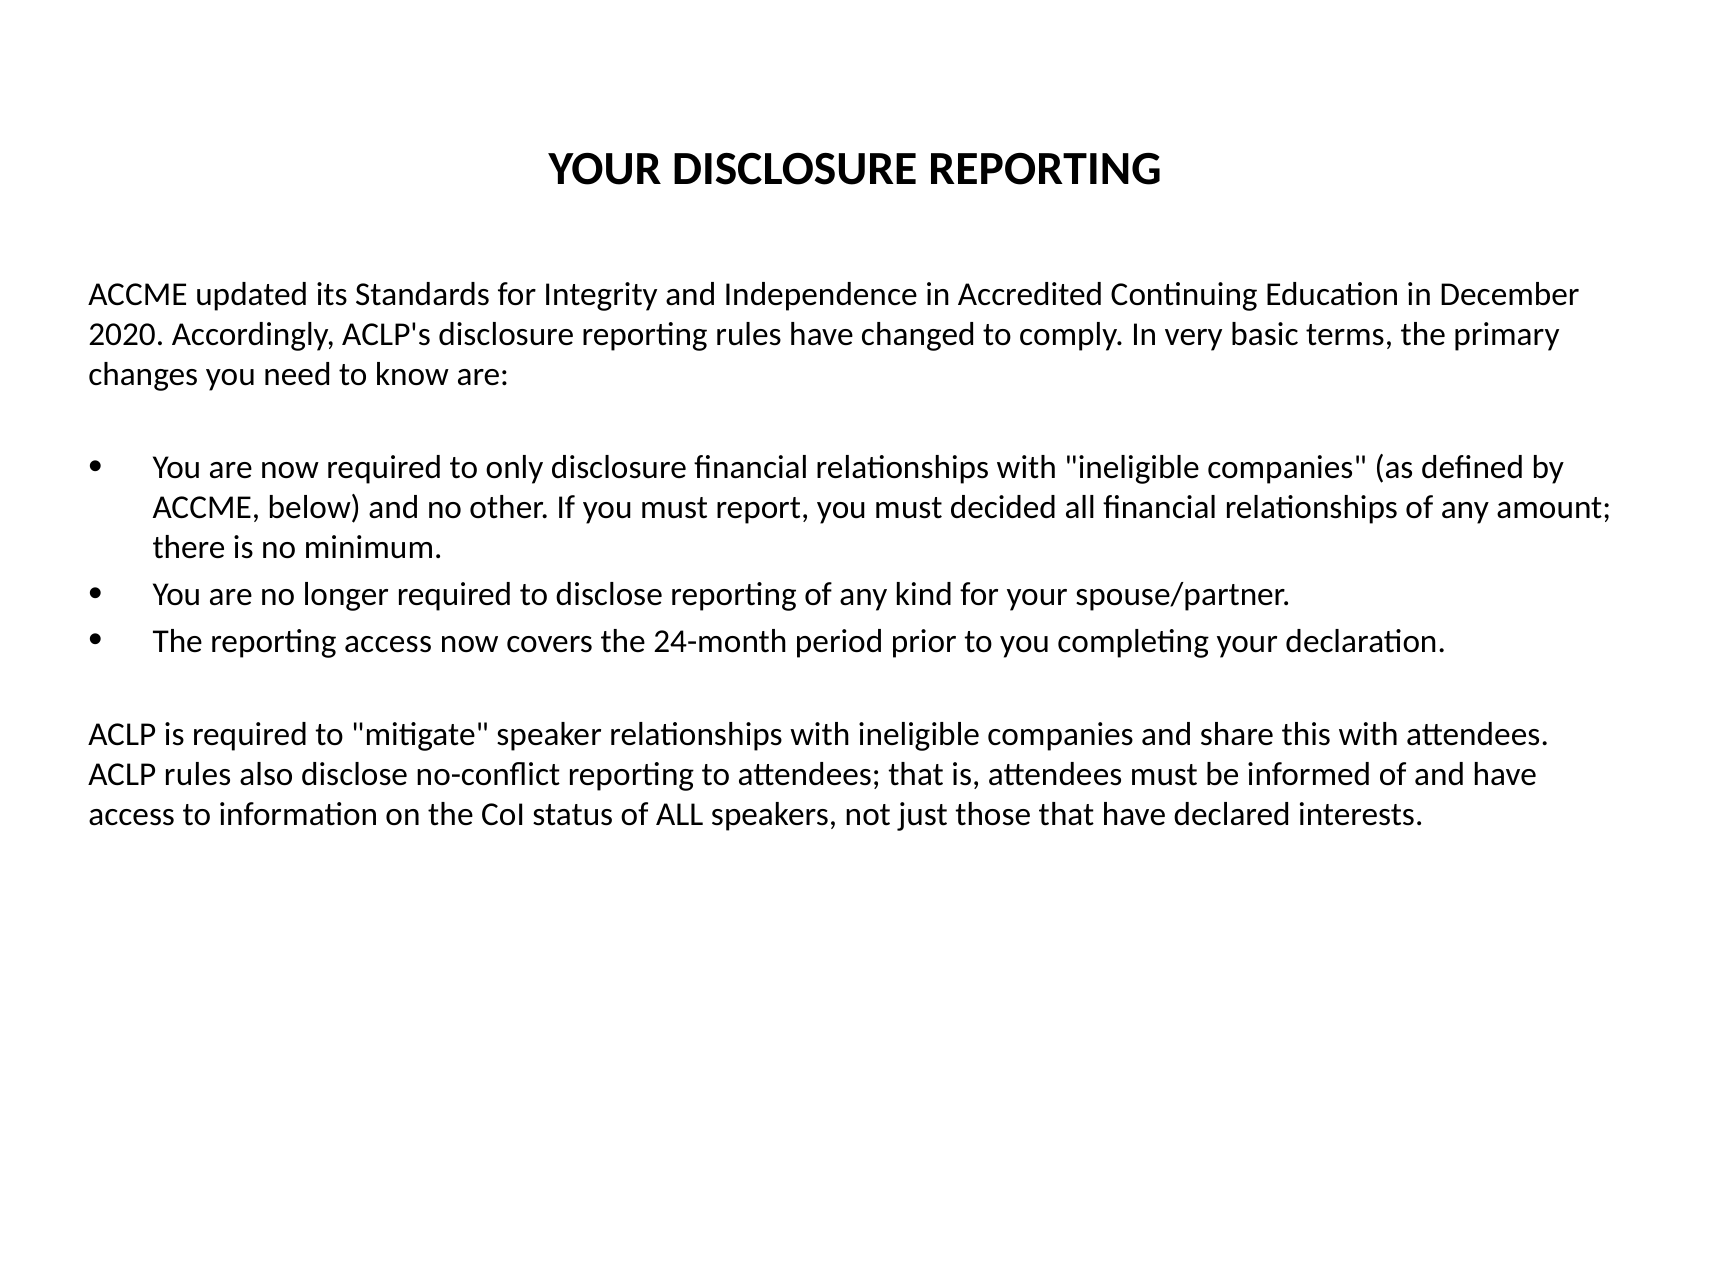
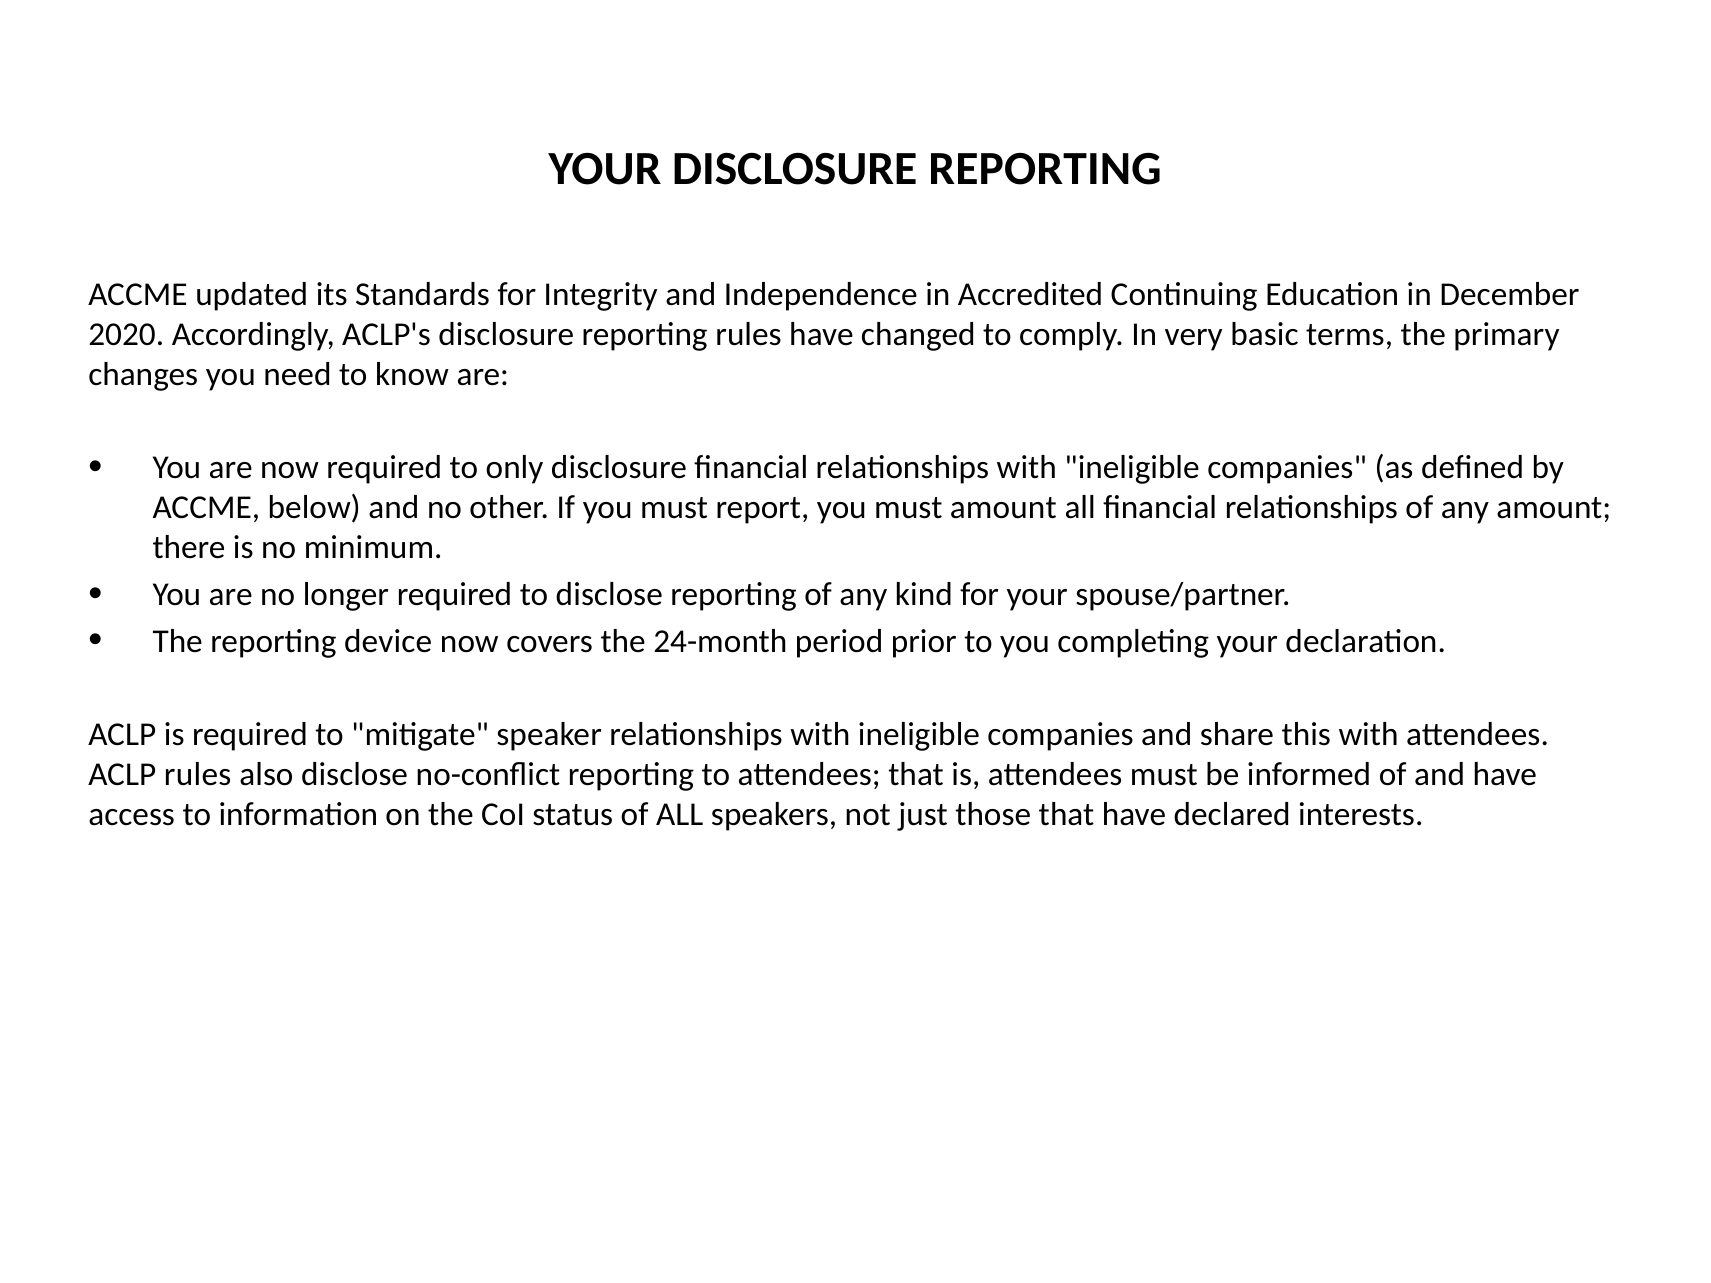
must decided: decided -> amount (1003, 508)
reporting access: access -> device (388, 641)
